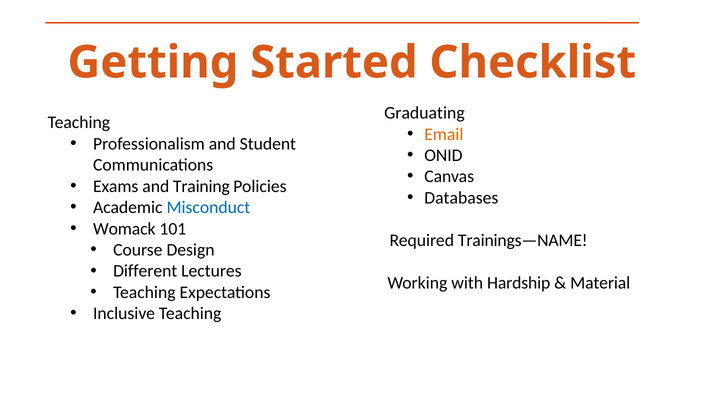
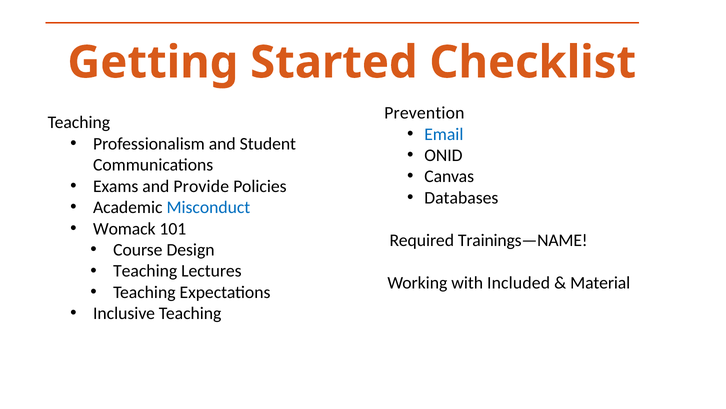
Graduating: Graduating -> Prevention (424, 113)
Email colour: orange -> blue (444, 134)
Training: Training -> Provide (201, 186)
Different: Different -> Teaching (145, 271)
Hardship: Hardship -> Included (519, 282)
